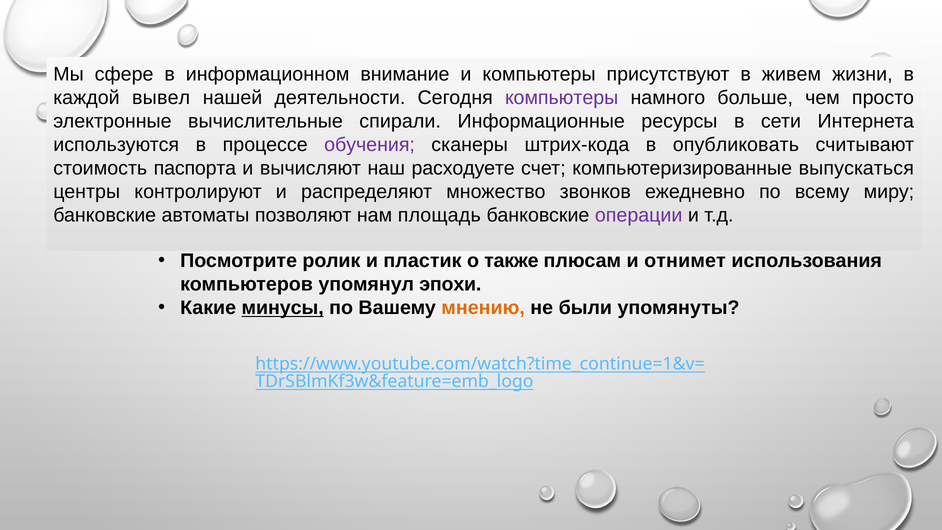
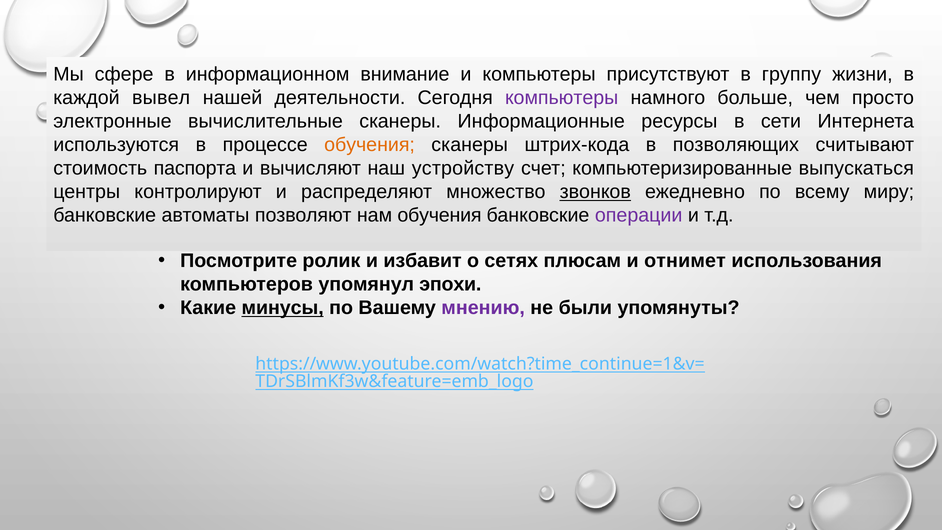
живем: живем -> группу (791, 74)
вычислительные спирали: спирали -> сканеры (400, 121)
обучения colour: purple -> orange (370, 145)
опубликовать: опубликовать -> позволяющих (736, 145)
расходуете: расходуете -> устройству (463, 168)
звонков underline: none -> present (595, 192)
нам площадь: площадь -> обучения (439, 215)
пластик: пластик -> избавит (423, 261)
также: также -> сетях (511, 261)
мнению colour: orange -> purple (483, 308)
